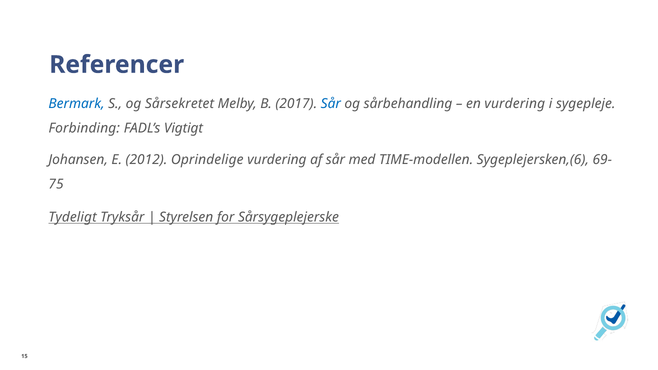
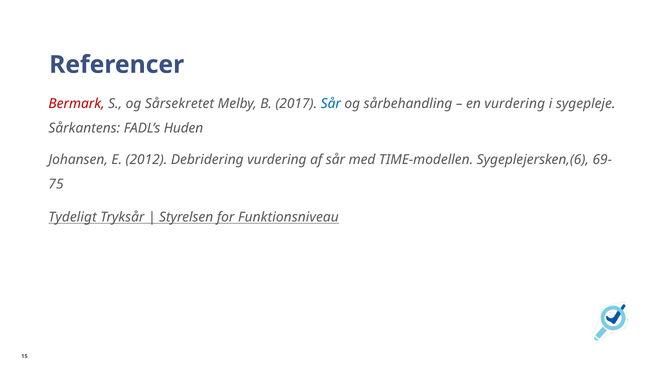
Bermark colour: blue -> red (77, 104)
Forbinding: Forbinding -> Sårkantens (84, 128)
Vigtigt: Vigtigt -> Huden (183, 128)
Oprindelige: Oprindelige -> Debridering (207, 160)
Sårsygeplejerske: Sårsygeplejerske -> Funktionsniveau (288, 217)
